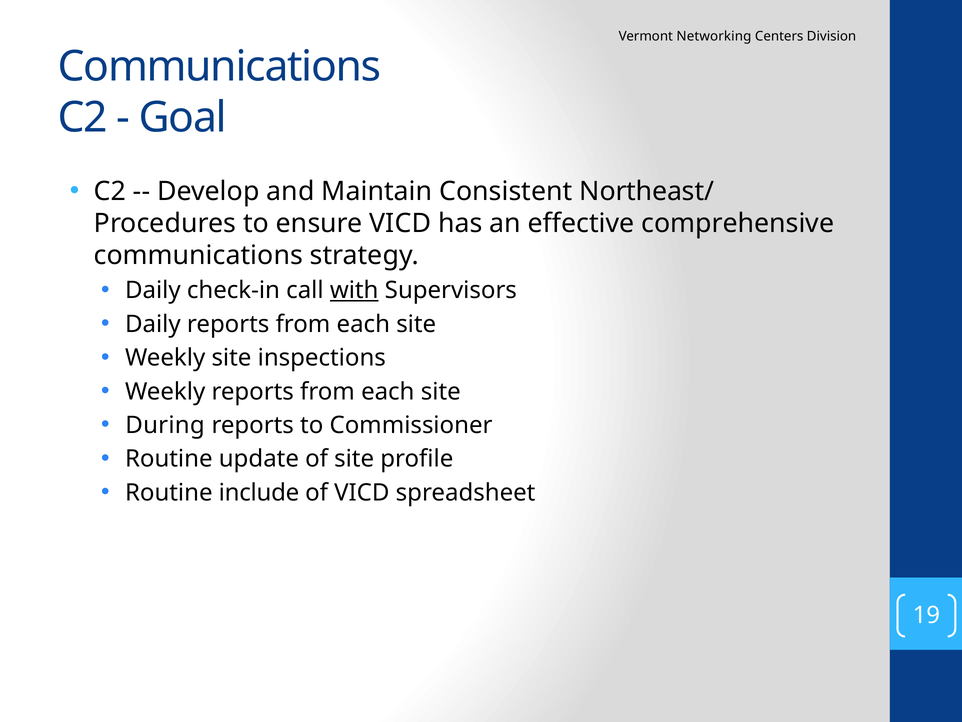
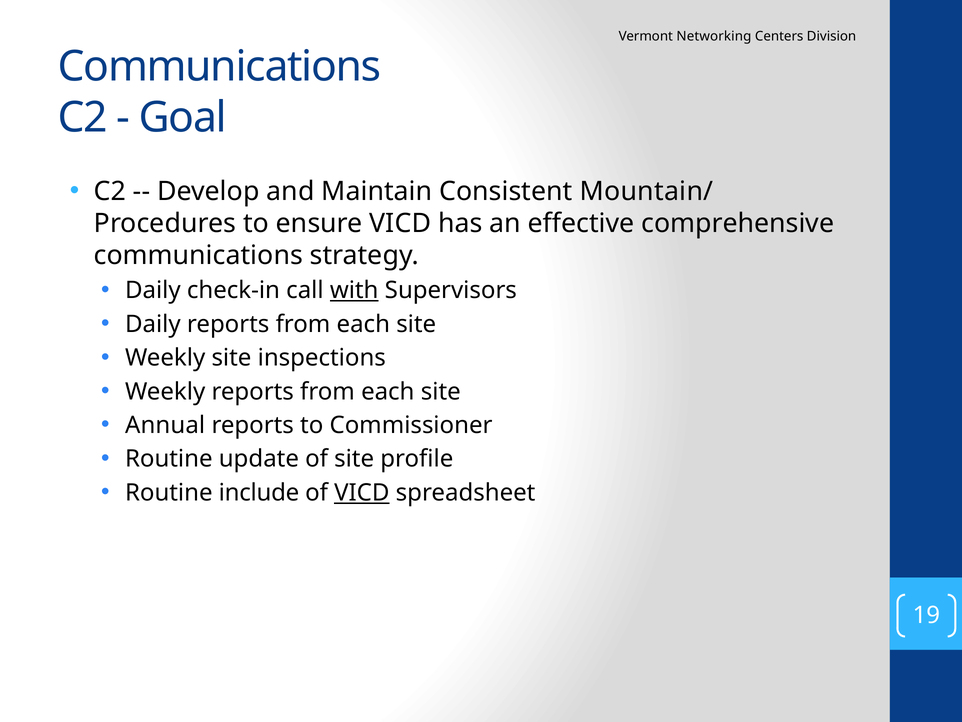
Northeast/: Northeast/ -> Mountain/ (646, 191)
During: During -> Annual (165, 425)
VICD underline: none -> present (362, 492)
